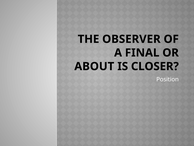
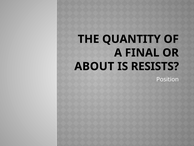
OBSERVER: OBSERVER -> QUANTITY (131, 39)
CLOSER: CLOSER -> RESISTS (155, 66)
